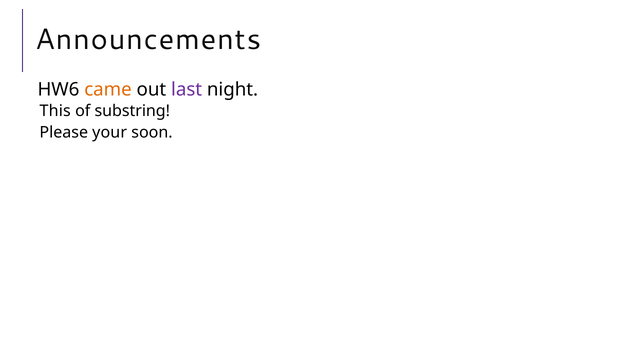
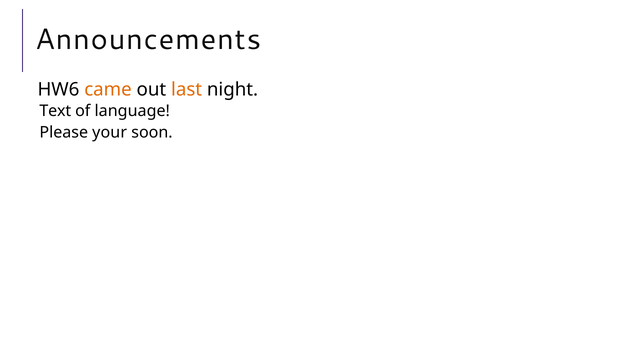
last colour: purple -> orange (187, 89)
This: This -> Text (55, 111)
substring: substring -> language (132, 111)
